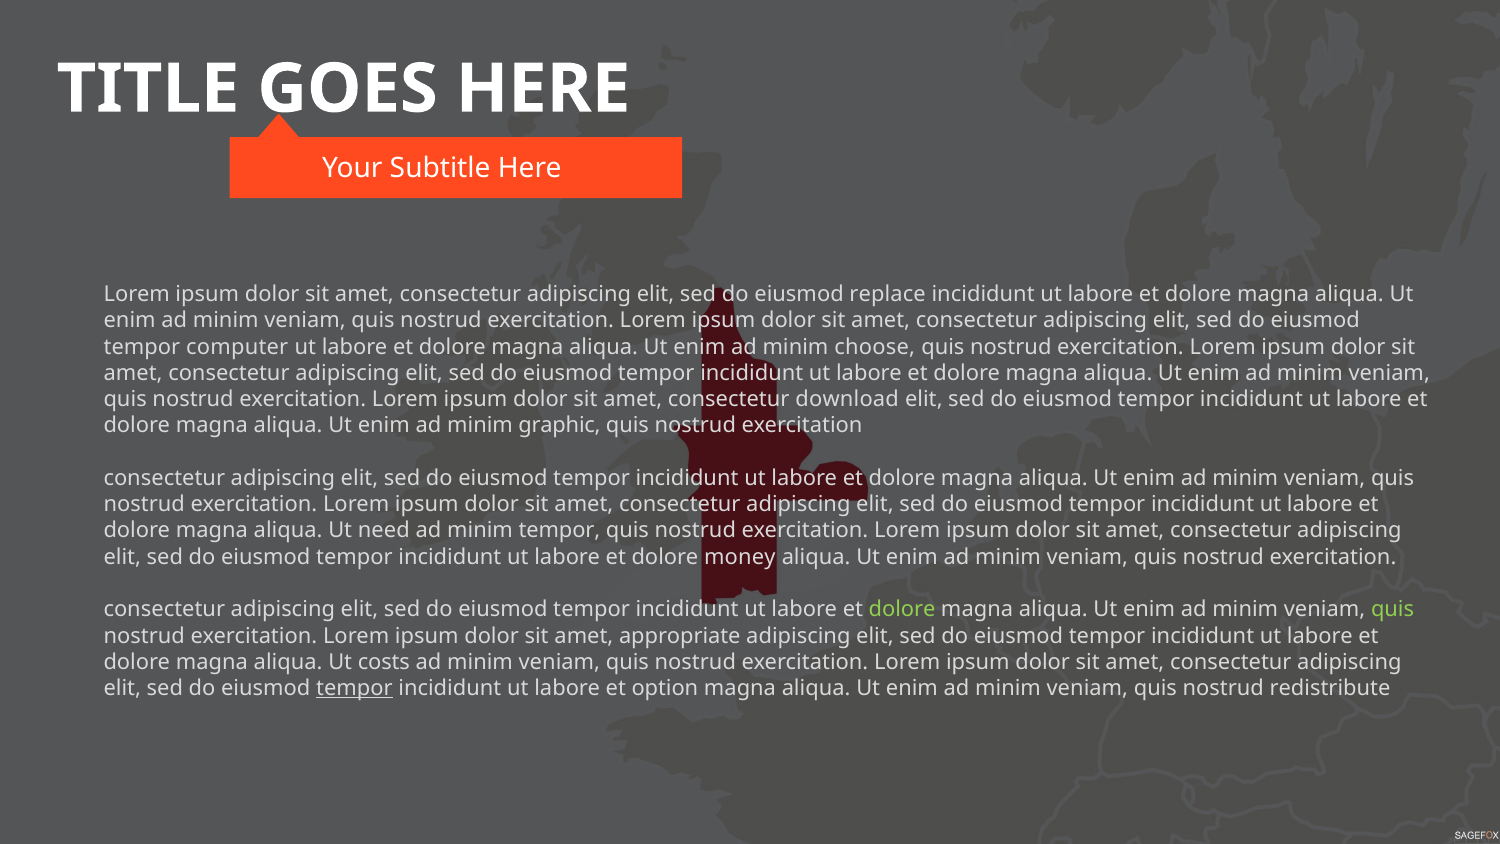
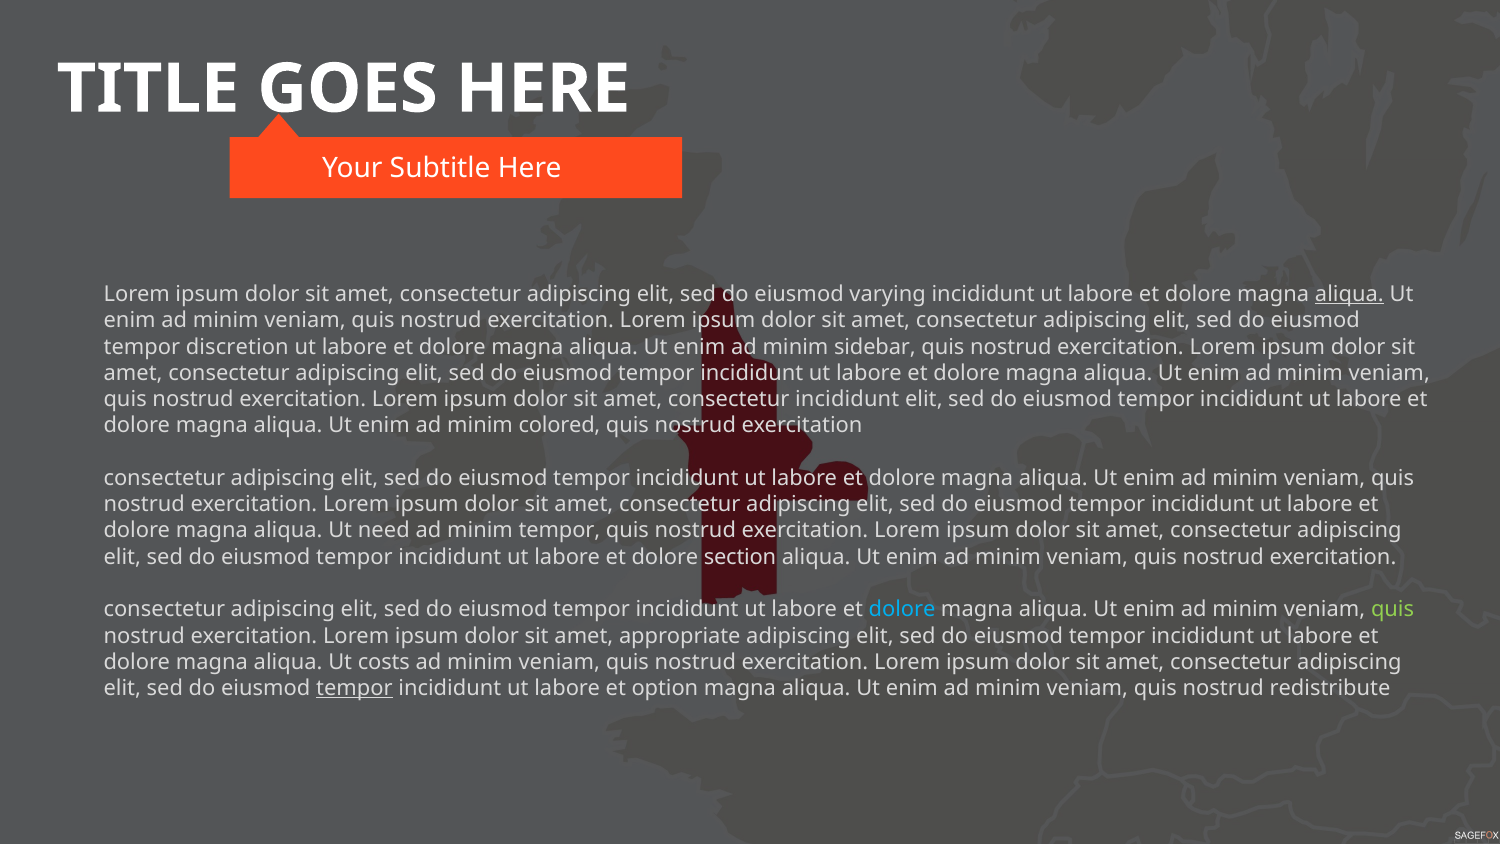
replace: replace -> varying (888, 294)
aliqua underline: none -> present (1349, 294)
computer: computer -> discretion (237, 347)
choose: choose -> sidebar (875, 347)
consectetur download: download -> incididunt (847, 399)
graphic: graphic -> colored (559, 426)
money: money -> section (740, 557)
dolore colour: light green -> light blue (902, 609)
